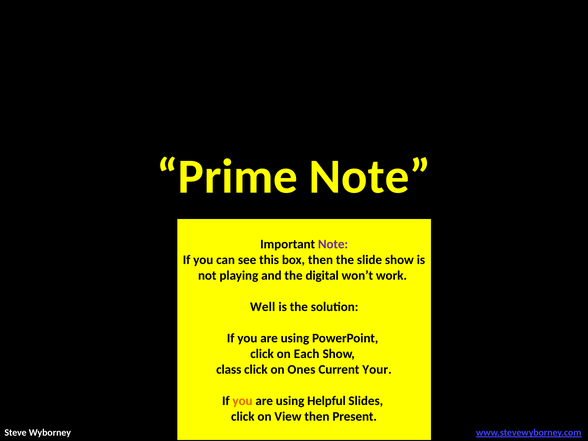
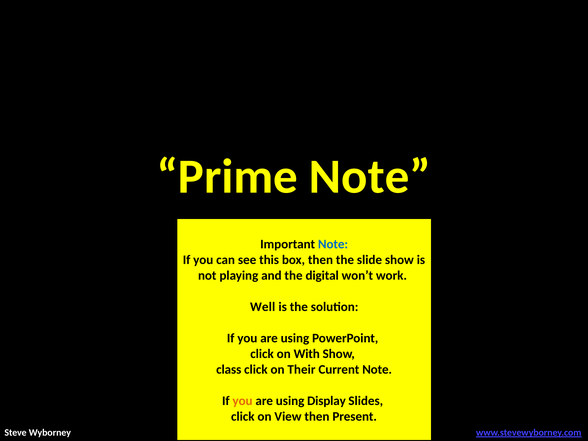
Note colour: purple -> blue (333, 244)
Each: Each -> With (307, 354)
Ones: Ones -> Their (301, 370)
Current Your: Your -> Note (377, 370)
Helpful: Helpful -> Display (326, 401)
